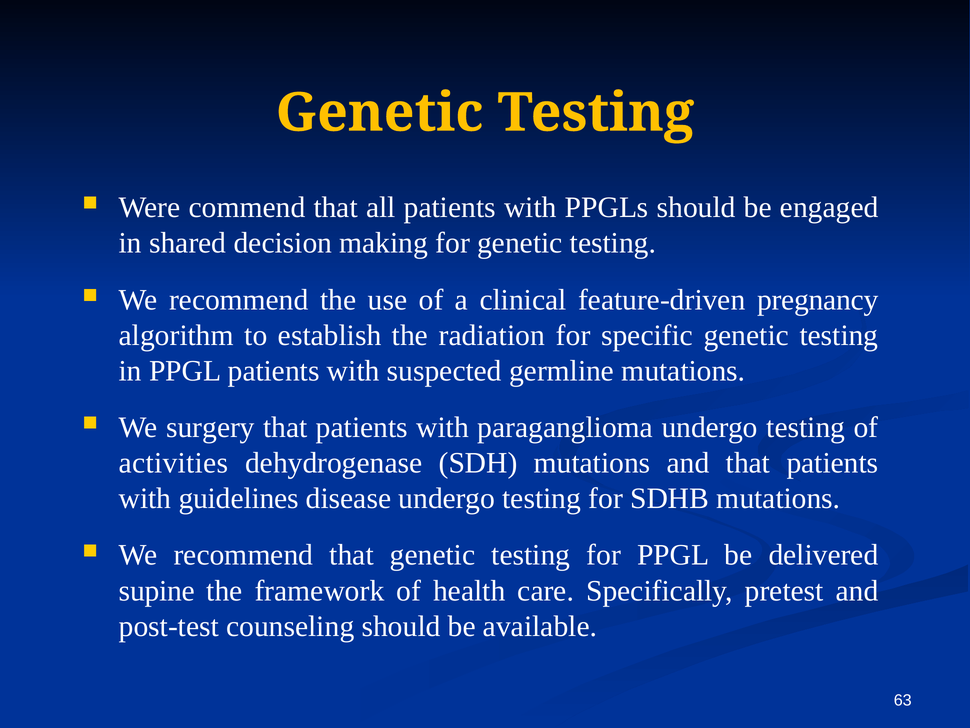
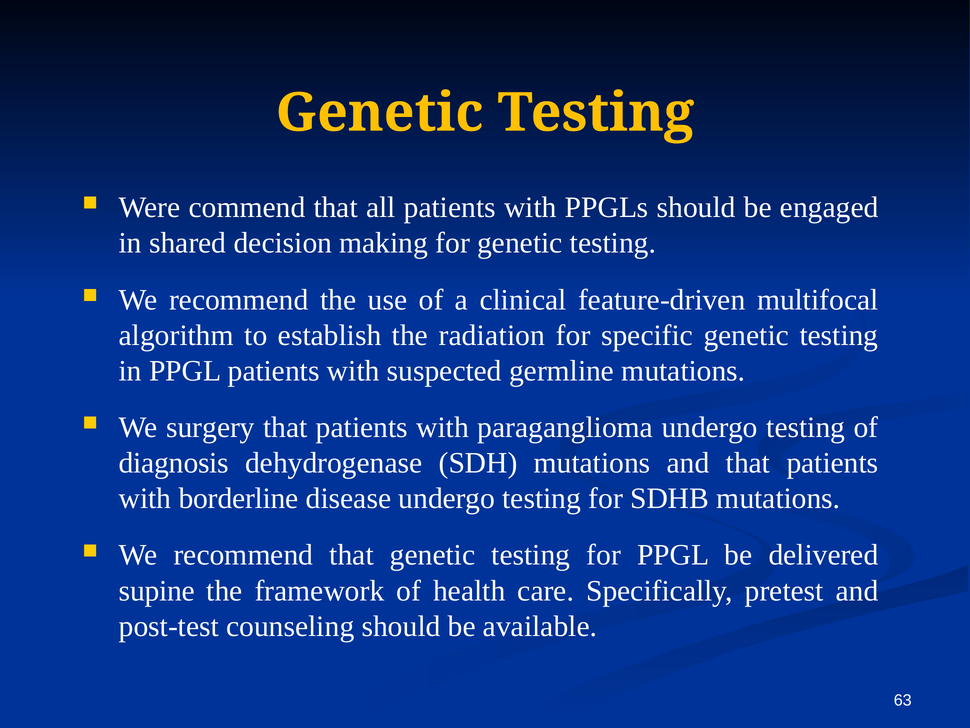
pregnancy: pregnancy -> multifocal (818, 300)
activities: activities -> diagnosis (174, 463)
guidelines: guidelines -> borderline (239, 498)
